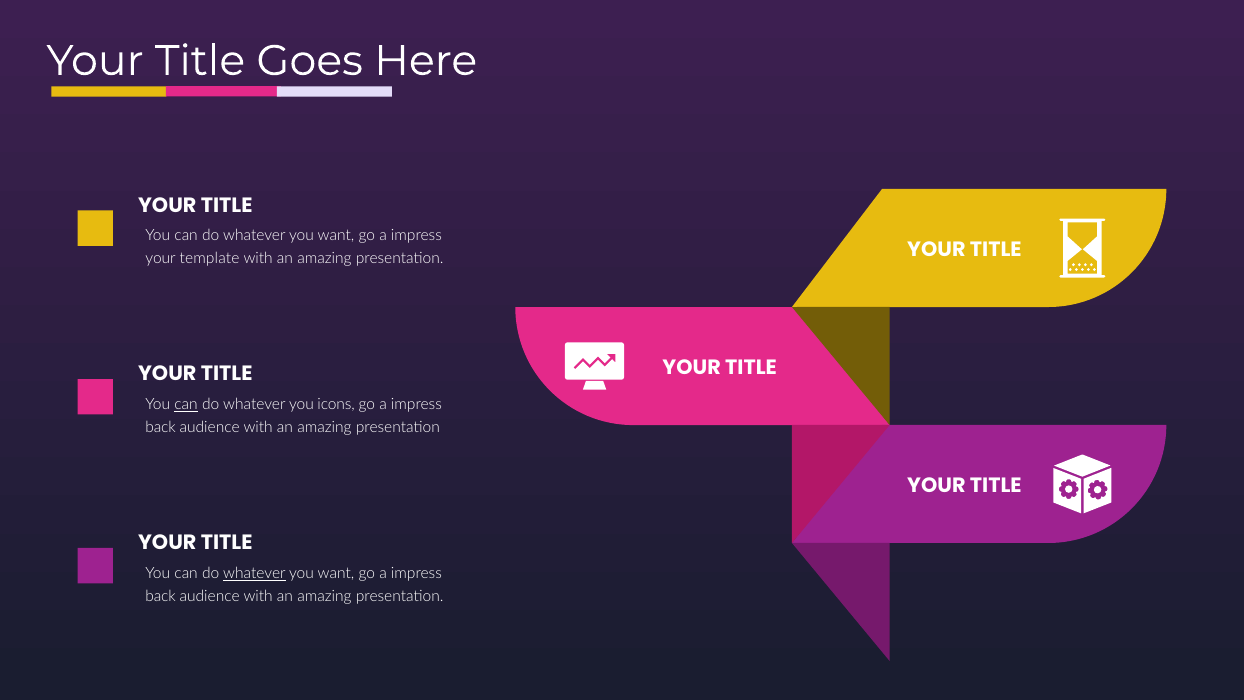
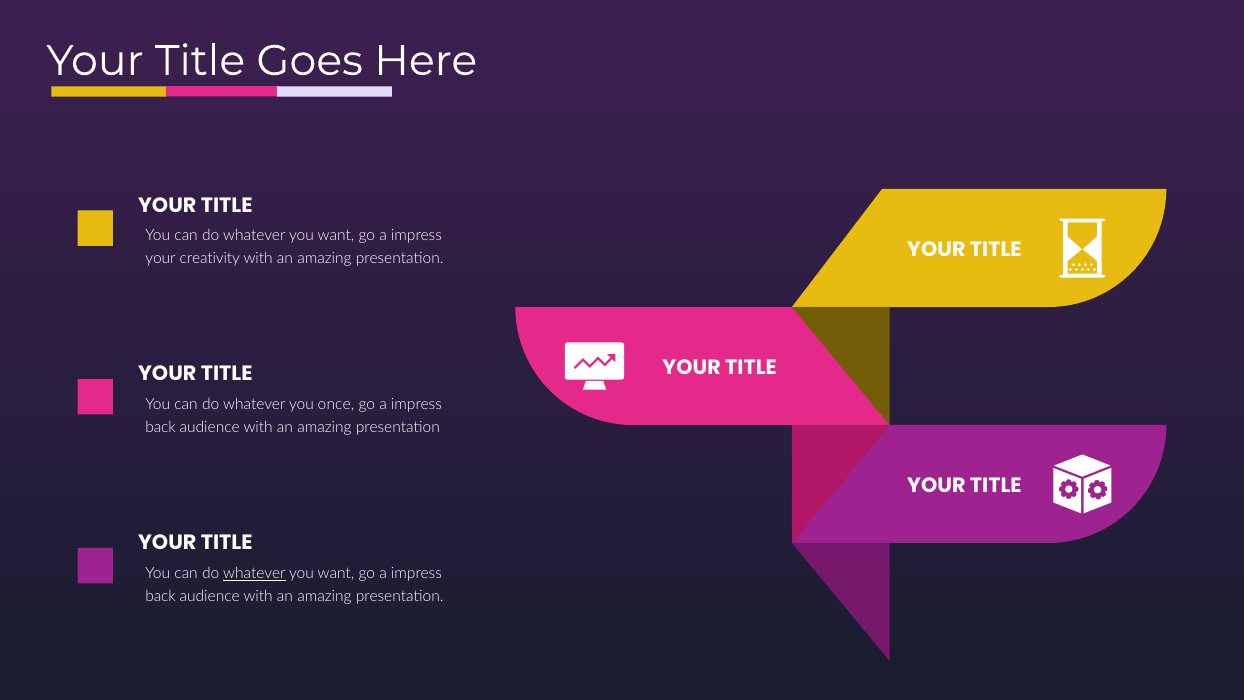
template: template -> creativity (210, 259)
can underline: present -> none (186, 404)
icons: icons -> once (336, 404)
